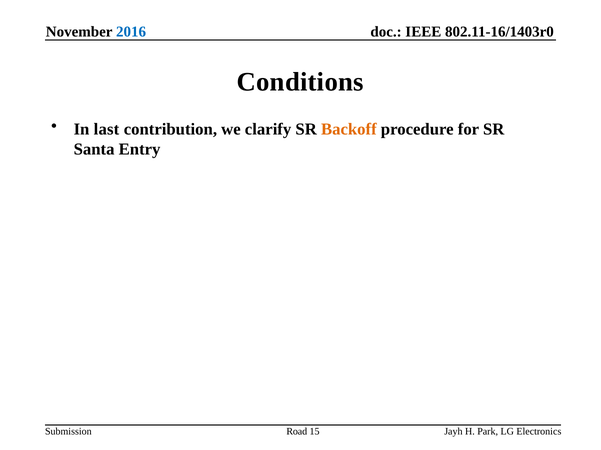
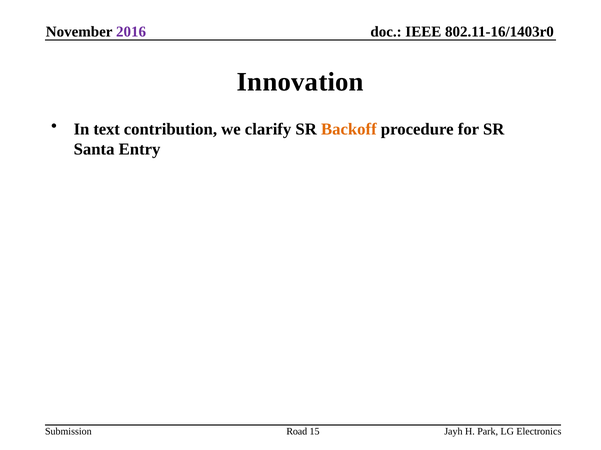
2016 colour: blue -> purple (131, 32)
Conditions: Conditions -> Innovation (300, 82)
last: last -> text (107, 129)
